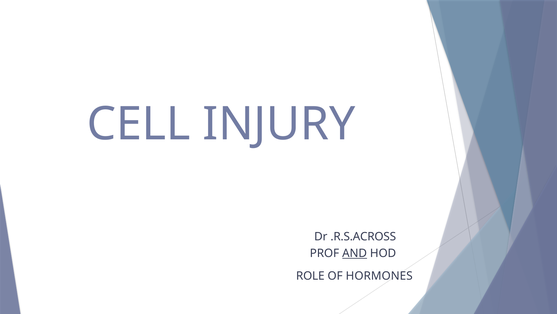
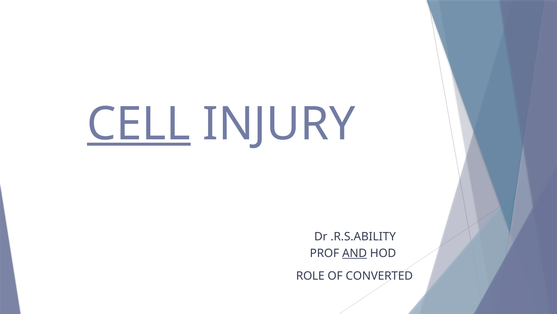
CELL underline: none -> present (139, 124)
.R.S.ACROSS: .R.S.ACROSS -> .R.S.ABILITY (363, 236)
HORMONES: HORMONES -> CONVERTED (379, 275)
